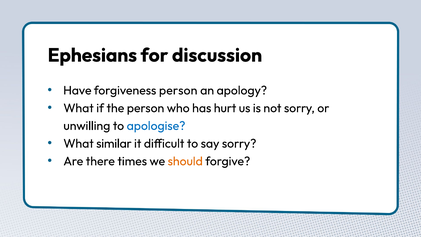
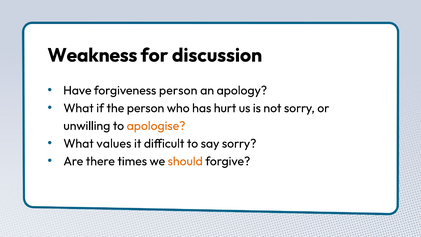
Ephesians: Ephesians -> Weakness (92, 55)
apologise colour: blue -> orange (156, 126)
similar: similar -> values (114, 143)
